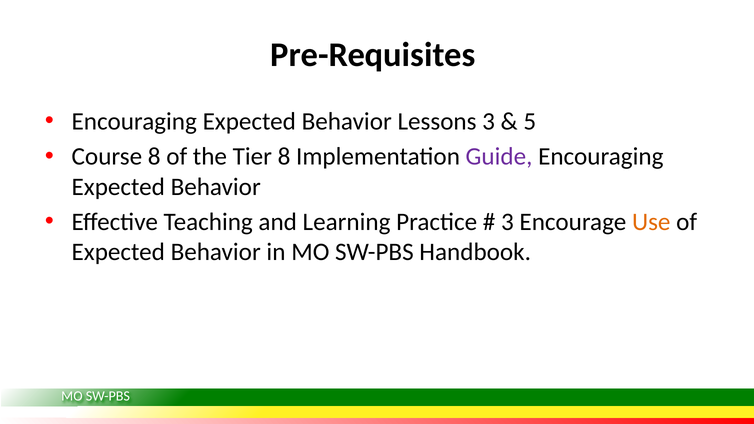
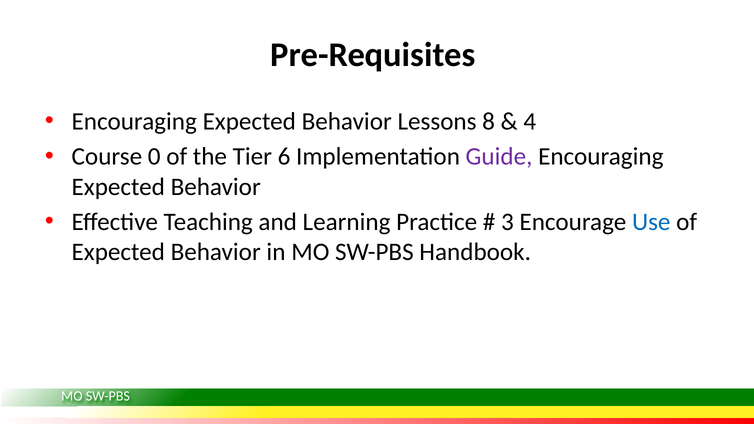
Lessons 3: 3 -> 8 (489, 121)
5: 5 -> 4 (530, 121)
Course 8: 8 -> 0 (154, 157)
Tier 8: 8 -> 6 (284, 157)
Use colour: orange -> blue (651, 222)
